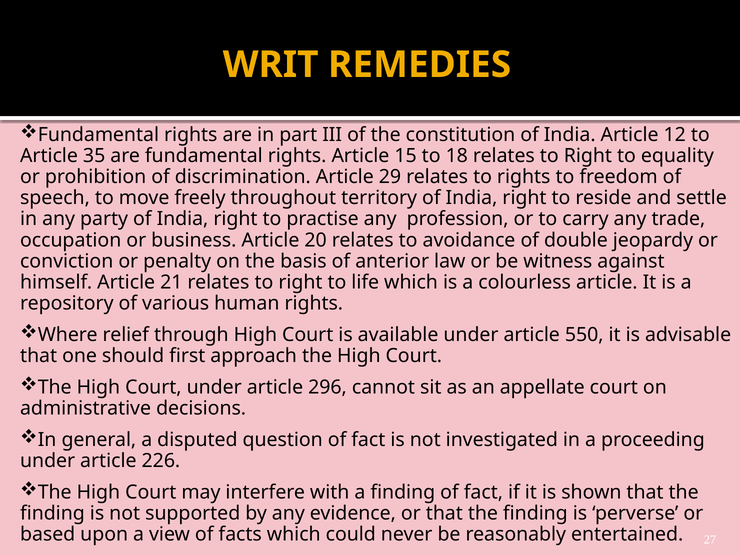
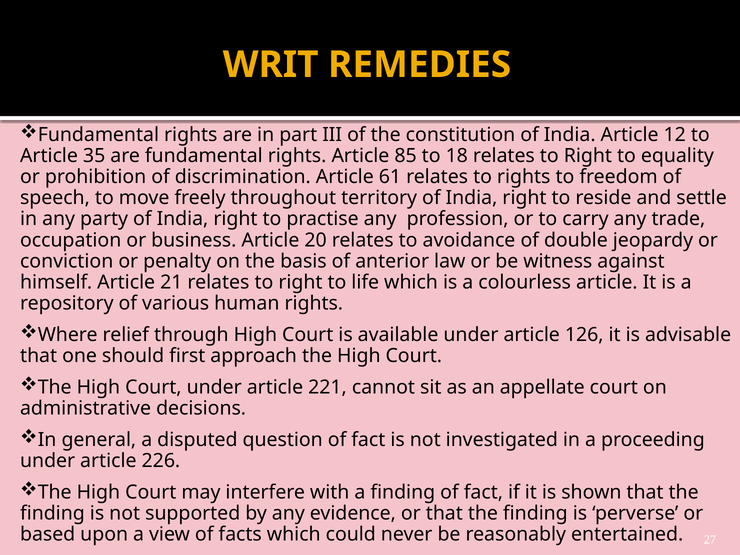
15: 15 -> 85 (406, 156)
29: 29 -> 61 (390, 177)
550: 550 -> 126 (584, 335)
296: 296 -> 221 (328, 387)
